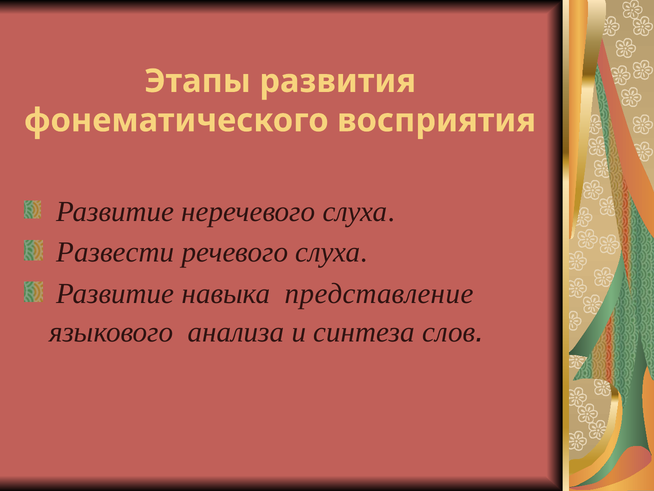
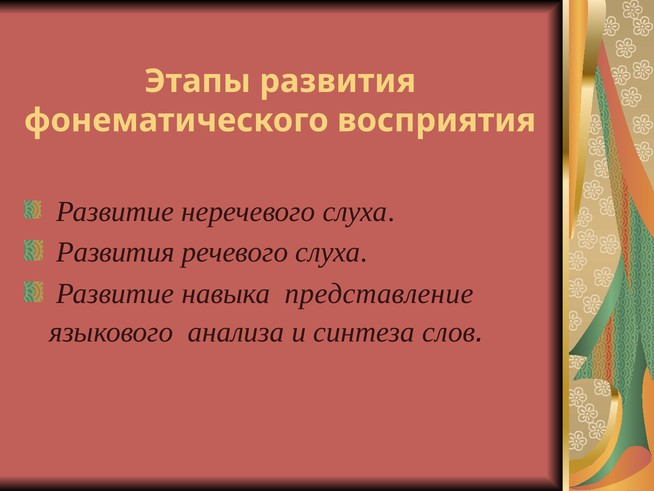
Развести: Развести -> Развития (115, 252)
